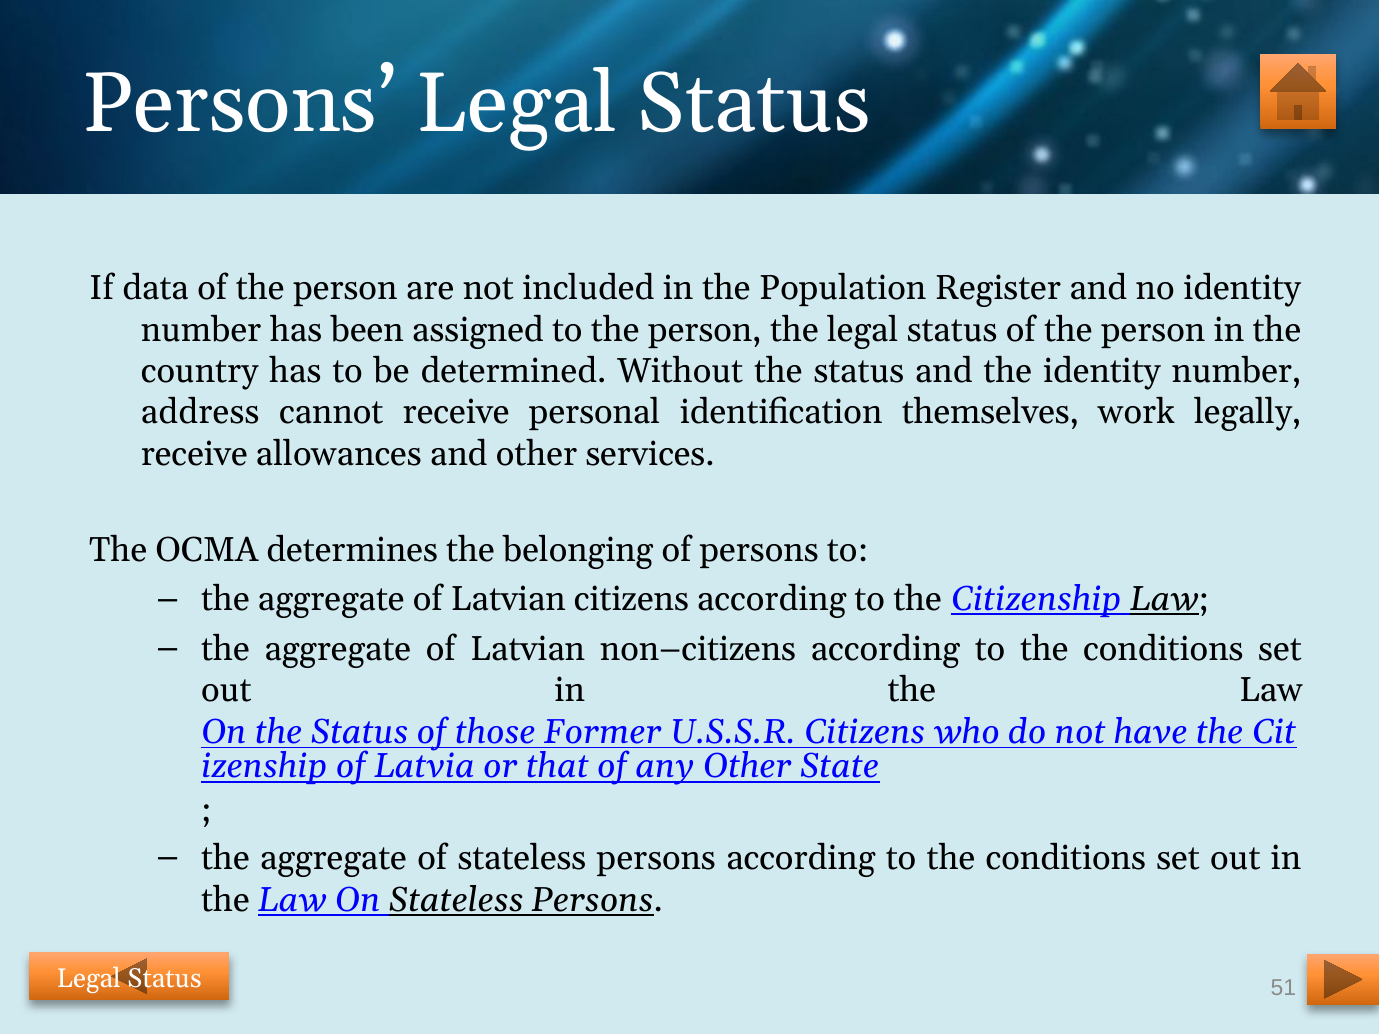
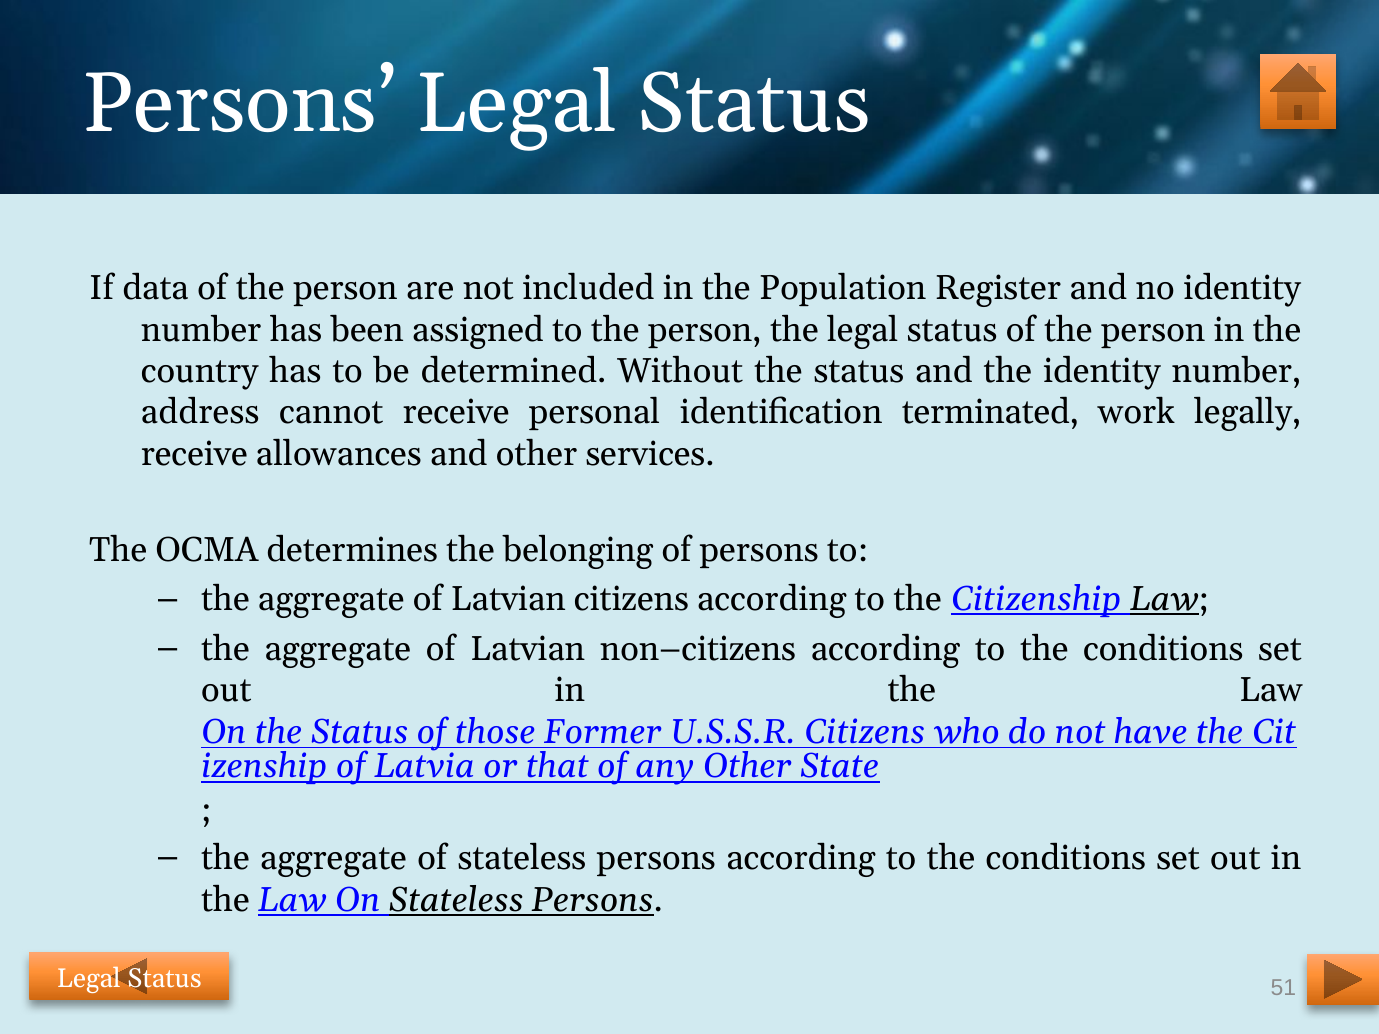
themselves: themselves -> terminated (990, 413)
